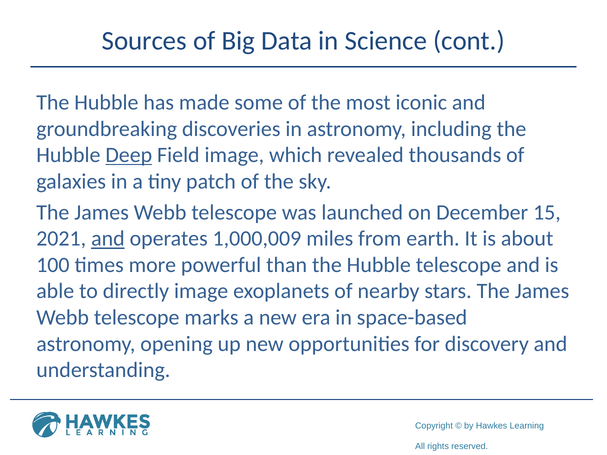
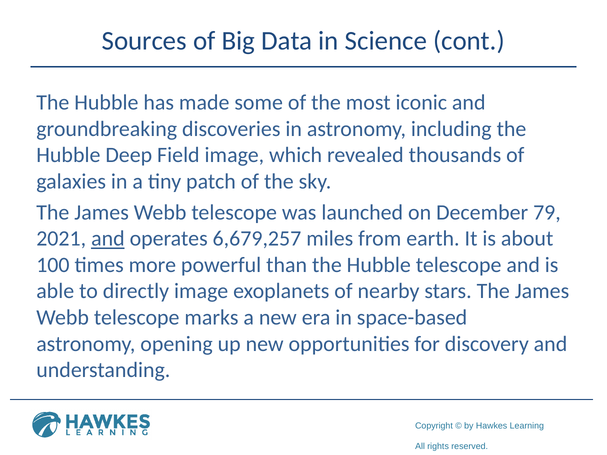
Deep underline: present -> none (129, 155)
15: 15 -> 79 (547, 213)
1,000,009: 1,000,009 -> 6,679,257 (257, 239)
